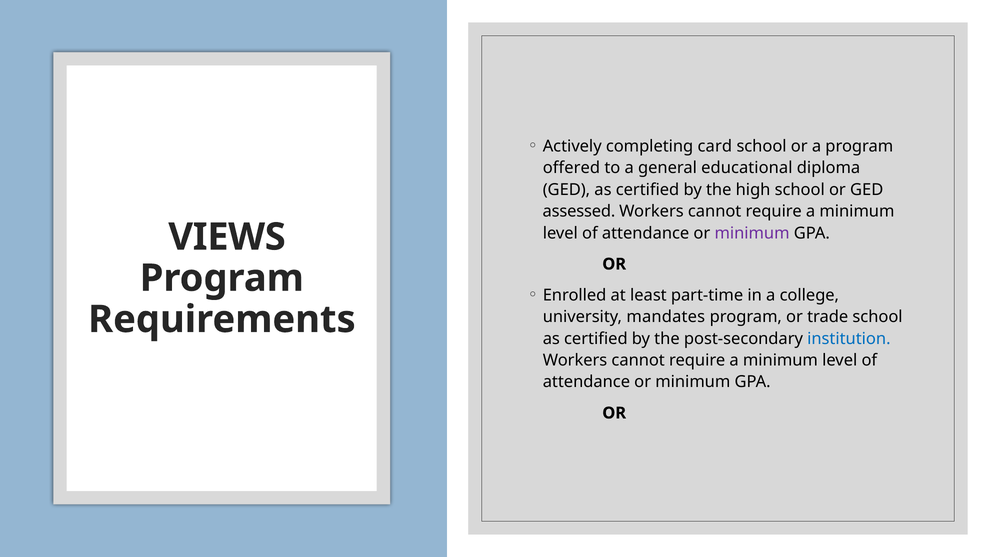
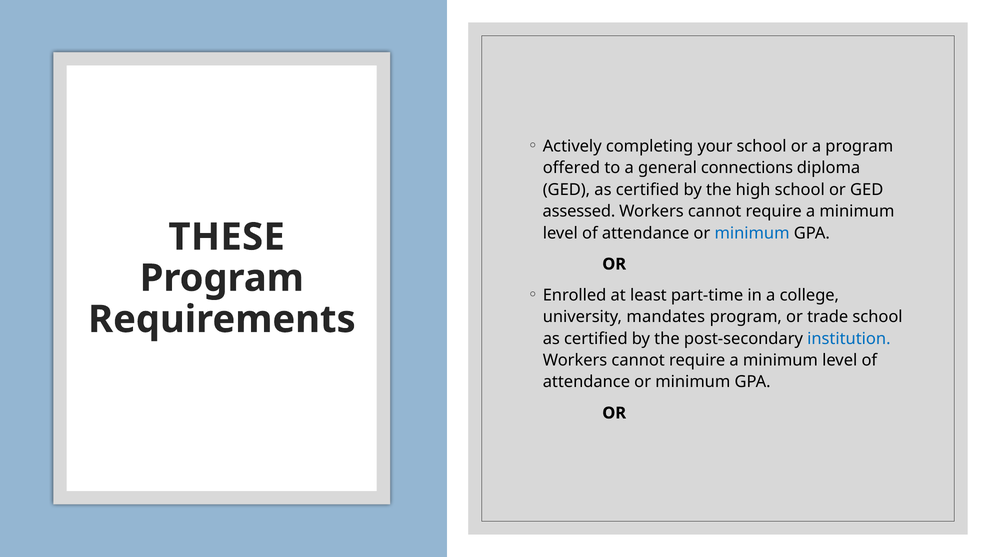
card: card -> your (715, 146)
educational: educational -> connections (747, 168)
minimum colour: purple -> blue (752, 233)
VIEWS: VIEWS -> THESE (227, 237)
